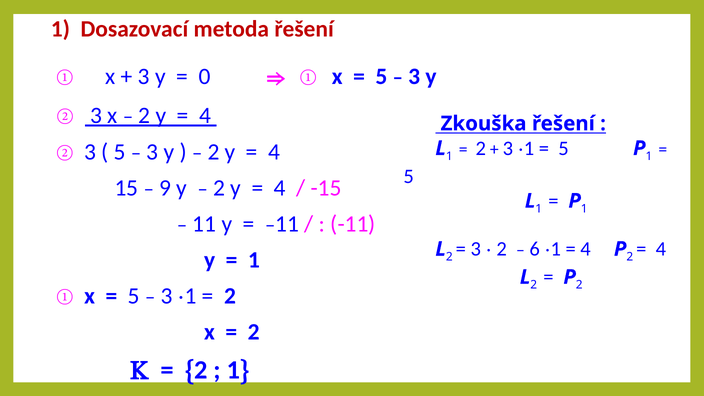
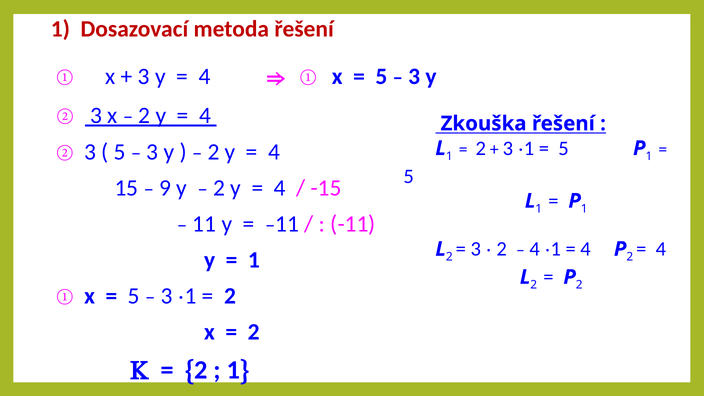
0: 0 -> 4 (205, 76)
6: 6 -> 4 (535, 249)
